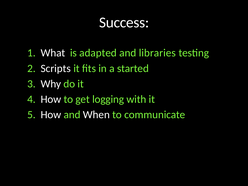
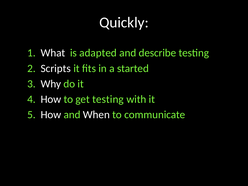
Success: Success -> Quickly (124, 22)
libraries: libraries -> describe (157, 53)
get logging: logging -> testing (108, 99)
